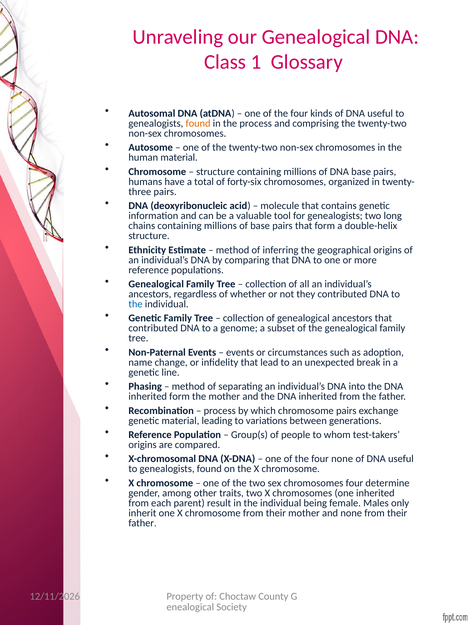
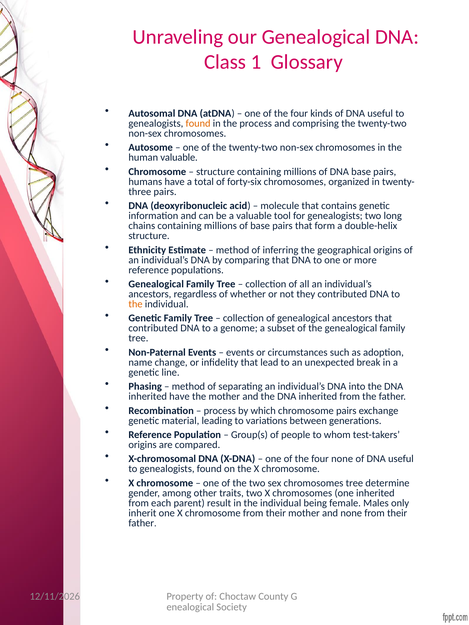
human material: material -> valuable (179, 158)
the colour: blue -> orange (136, 304)
inherited form: form -> have (179, 397)
chromosomes four: four -> tree (354, 483)
